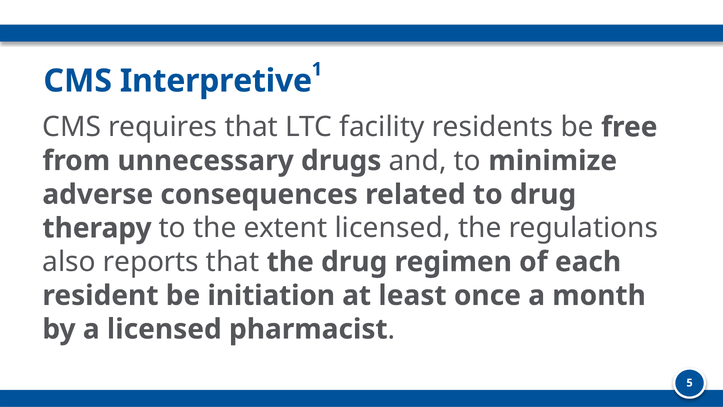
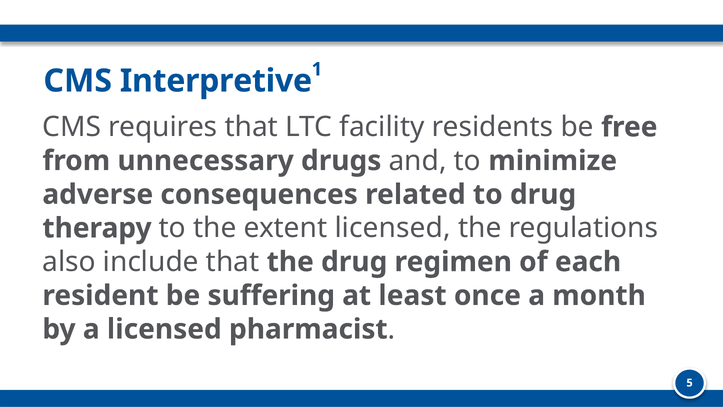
reports: reports -> include (151, 262)
initiation: initiation -> suffering (271, 295)
